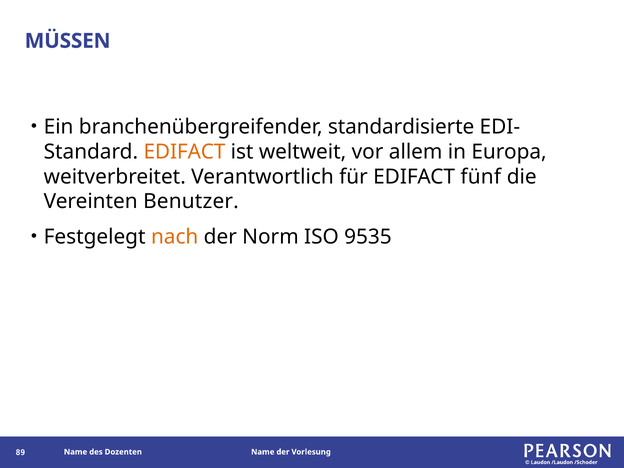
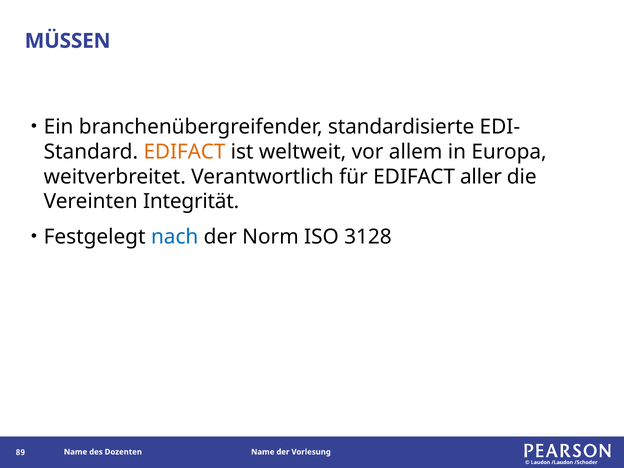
fünf: fünf -> aller (481, 177)
Benutzer: Benutzer -> Integrität (191, 202)
nach colour: orange -> blue (175, 237)
9535: 9535 -> 3128 (368, 237)
